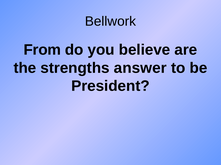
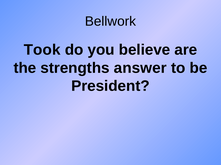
From: From -> Took (42, 50)
